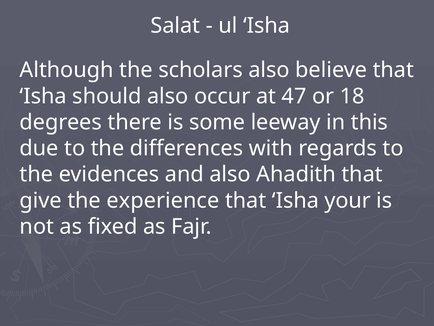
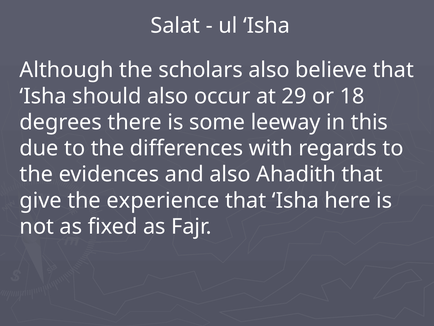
47: 47 -> 29 (294, 96)
your: your -> here (348, 200)
